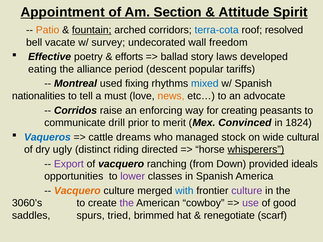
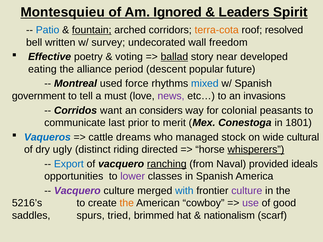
Appointment: Appointment -> Montesquieu (63, 12)
Section: Section -> Ignored (178, 12)
Attitude: Attitude -> Leaders (244, 12)
Patio colour: orange -> blue (48, 30)
terra-cota colour: blue -> orange (217, 30)
vacate: vacate -> written (60, 42)
efforts: efforts -> voting (129, 57)
ballad underline: none -> present (174, 57)
laws: laws -> near (227, 57)
tariffs: tariffs -> future (241, 69)
fixing: fixing -> force (137, 84)
nationalities: nationalities -> government (39, 96)
news colour: orange -> purple (171, 96)
advocate: advocate -> invasions (265, 96)
raise: raise -> want (111, 110)
enforcing: enforcing -> considers (161, 110)
creating: creating -> colonial (239, 110)
drill: drill -> last (117, 123)
Convinced: Convinced -> Conestoga (245, 123)
1824: 1824 -> 1801 (299, 123)
Export colour: purple -> blue (69, 164)
ranching underline: none -> present (167, 164)
Down: Down -> Naval (231, 164)
Vacquero colour: orange -> purple (77, 191)
3060’s: 3060’s -> 5216’s (27, 203)
the colour: purple -> orange (127, 203)
renegotiate: renegotiate -> nationalism (229, 216)
